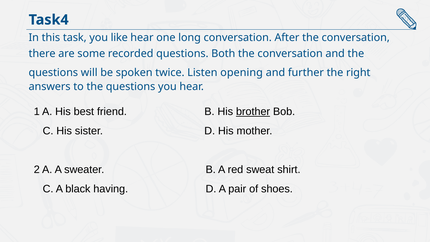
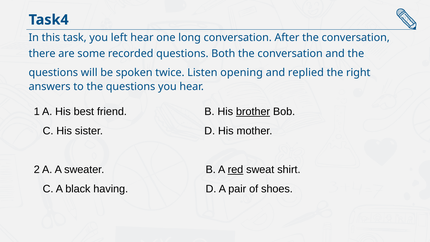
like: like -> left (119, 38)
further: further -> replied (306, 73)
red underline: none -> present (235, 170)
